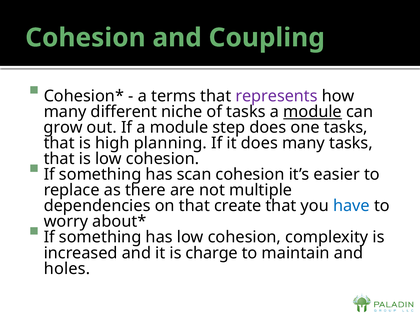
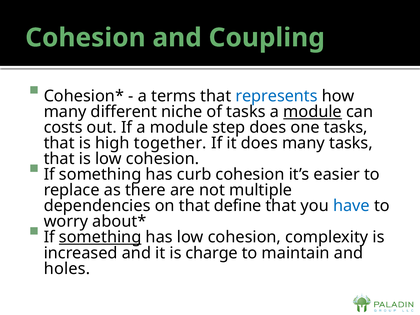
represents colour: purple -> blue (277, 96)
grow: grow -> costs (63, 127)
planning: planning -> together (170, 143)
scan: scan -> curb (194, 174)
create: create -> define (238, 206)
something underline: none -> present (100, 237)
